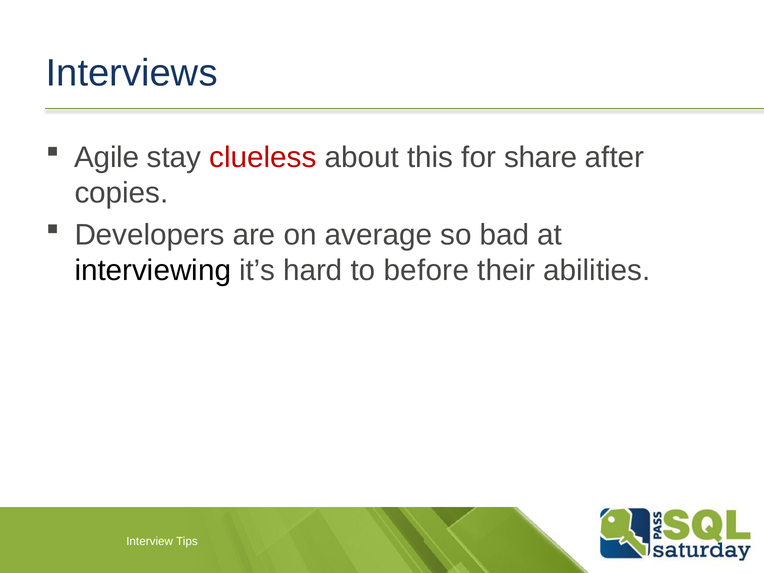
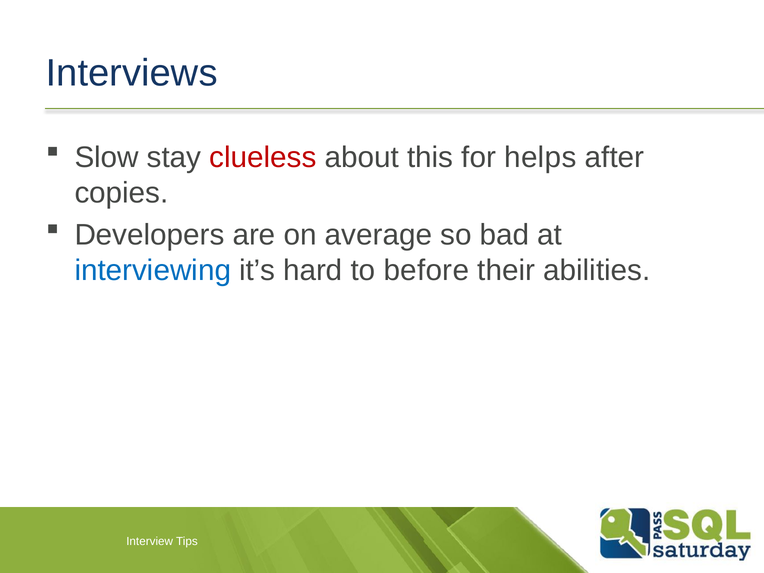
Agile: Agile -> Slow (107, 157)
share: share -> helps (540, 157)
interviewing colour: black -> blue (153, 270)
